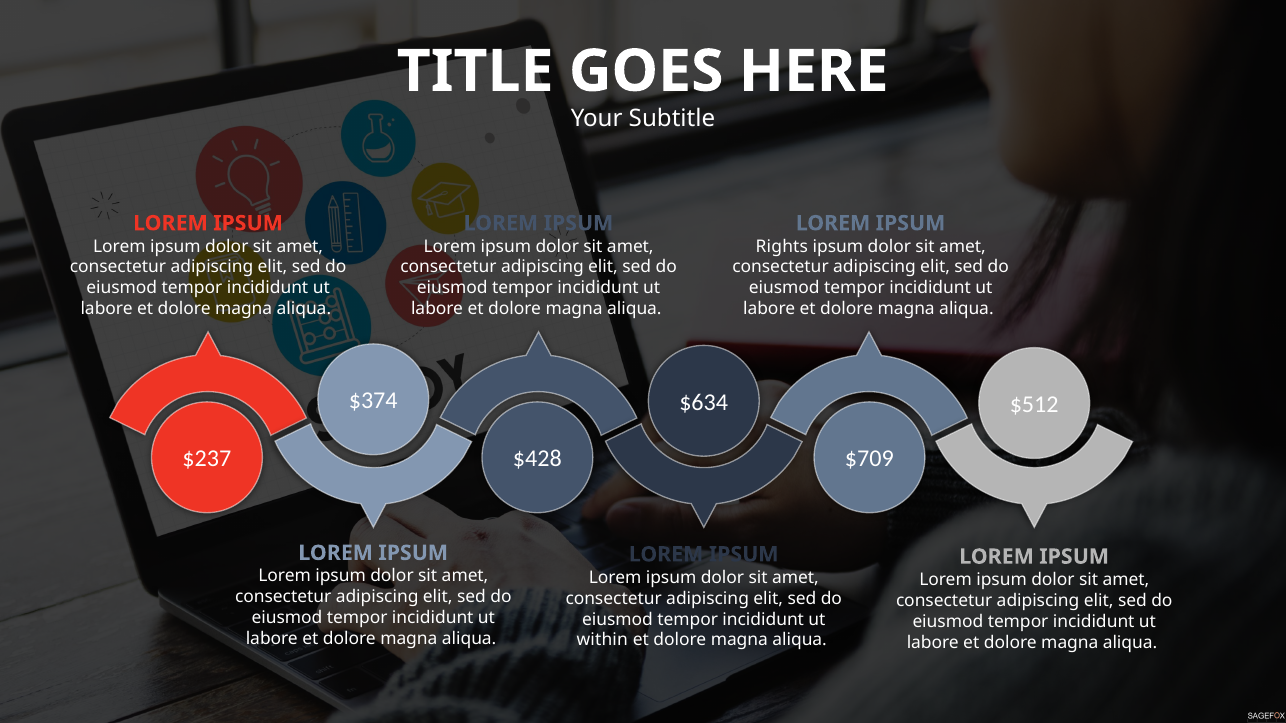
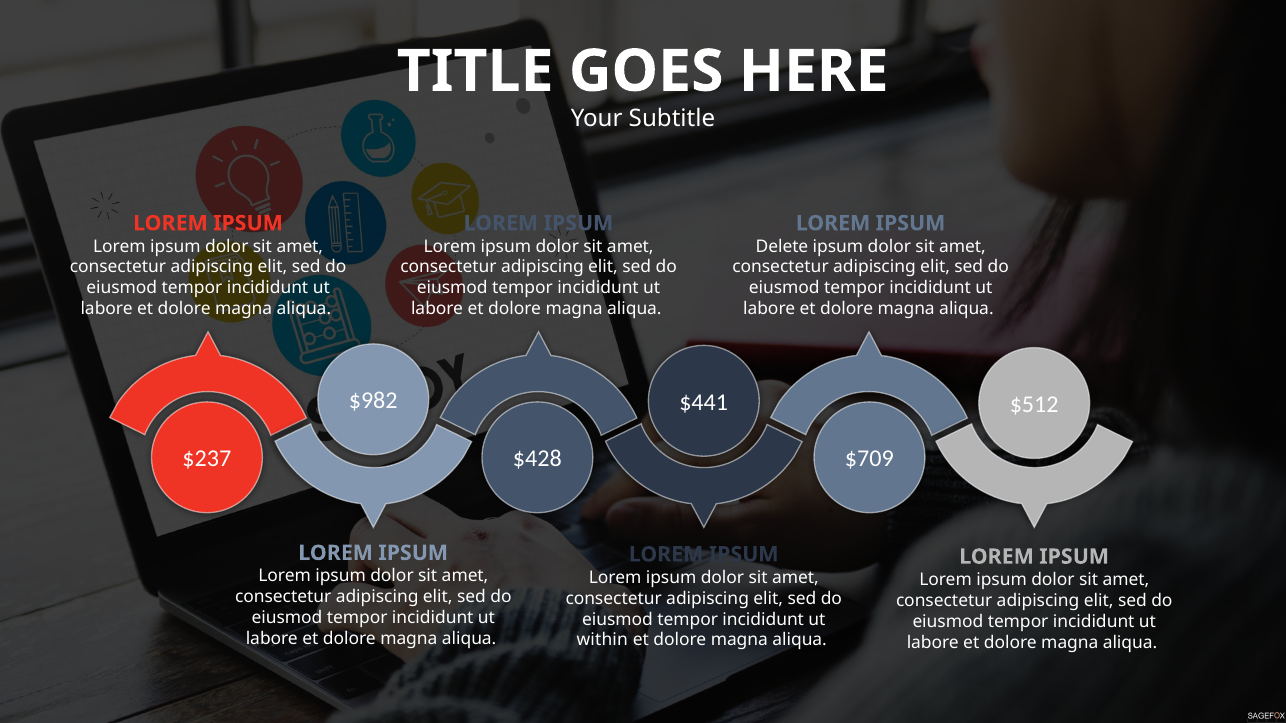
Rights: Rights -> Delete (782, 246)
$374: $374 -> $982 (373, 401)
$634: $634 -> $441 (704, 403)
